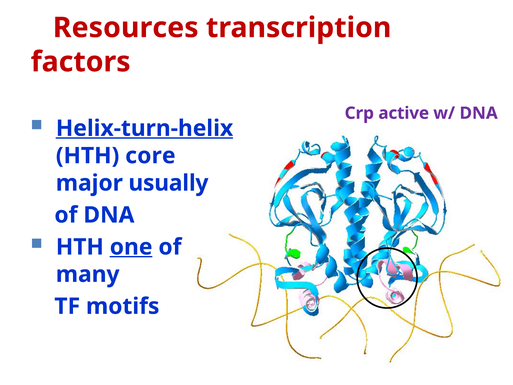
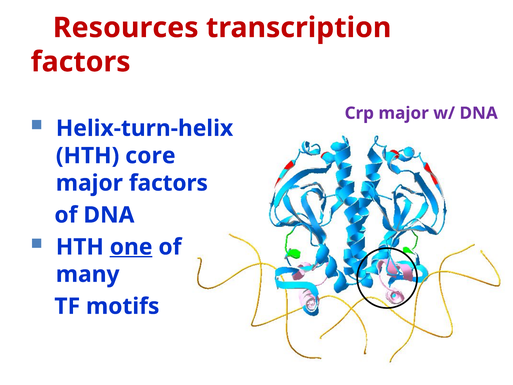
Crp active: active -> major (404, 113)
Helix-turn-helix underline: present -> none (144, 128)
major usually: usually -> factors (168, 183)
